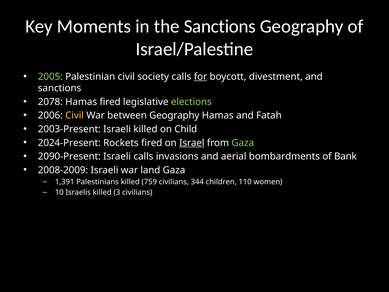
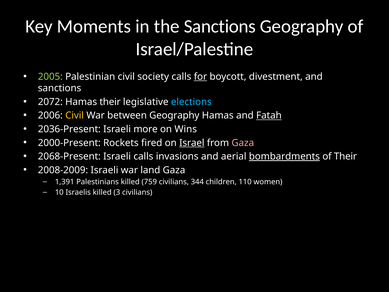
2078: 2078 -> 2072 (50, 102)
Hamas fired: fired -> their (110, 102)
elections colour: light green -> light blue (191, 102)
Fatah underline: none -> present (269, 115)
2003-Present: 2003-Present -> 2036-Present (69, 129)
Israeli killed: killed -> more (146, 129)
Child: Child -> Wins (186, 129)
2024-Present: 2024-Present -> 2000-Present (69, 143)
Gaza colour: light green -> pink (243, 143)
2090-Present: 2090-Present -> 2068-Present (69, 156)
bombardments underline: none -> present (284, 156)
of Bank: Bank -> Their (345, 156)
